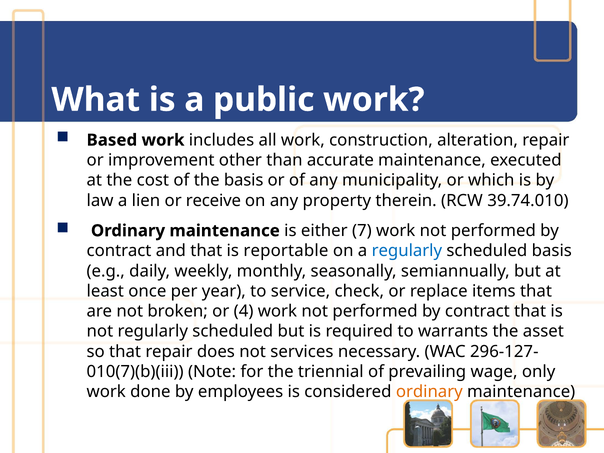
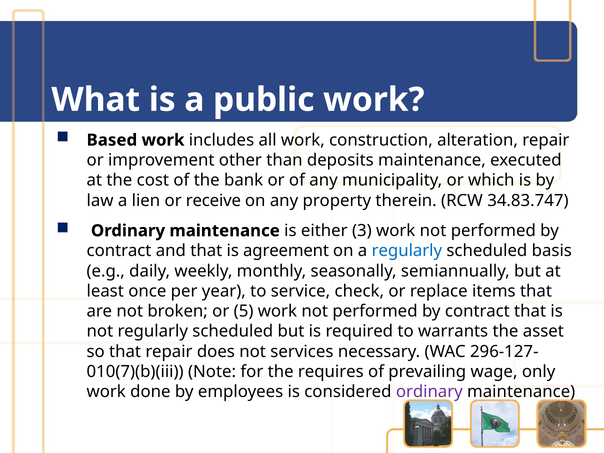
accurate: accurate -> deposits (340, 160)
the basis: basis -> bank (244, 180)
39.74.010: 39.74.010 -> 34.83.747 (528, 201)
7: 7 -> 3 (362, 231)
reportable: reportable -> agreement (286, 251)
4: 4 -> 5 (244, 311)
triennial: triennial -> requires (331, 372)
ordinary colour: orange -> purple (429, 392)
